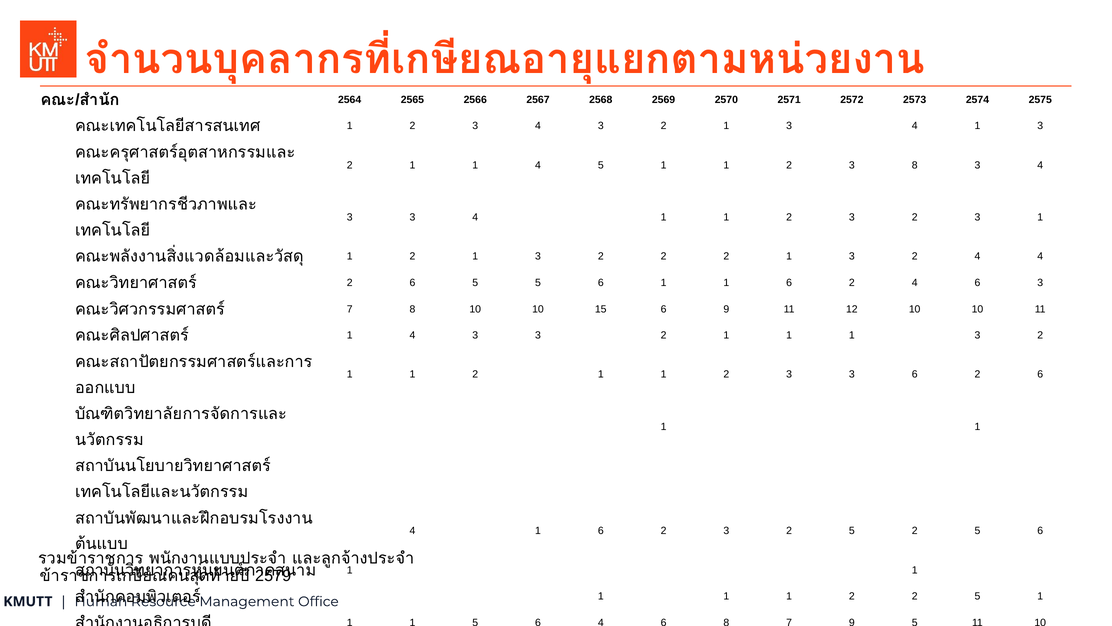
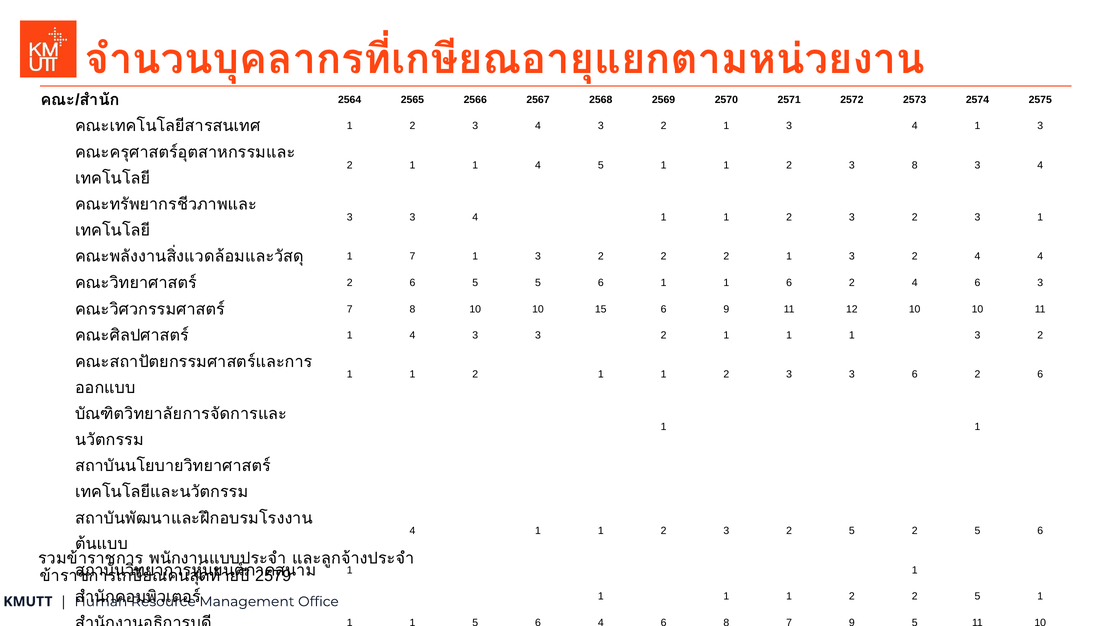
2: 2 -> 7 (412, 256)
6: 6 -> 1 (601, 531)
